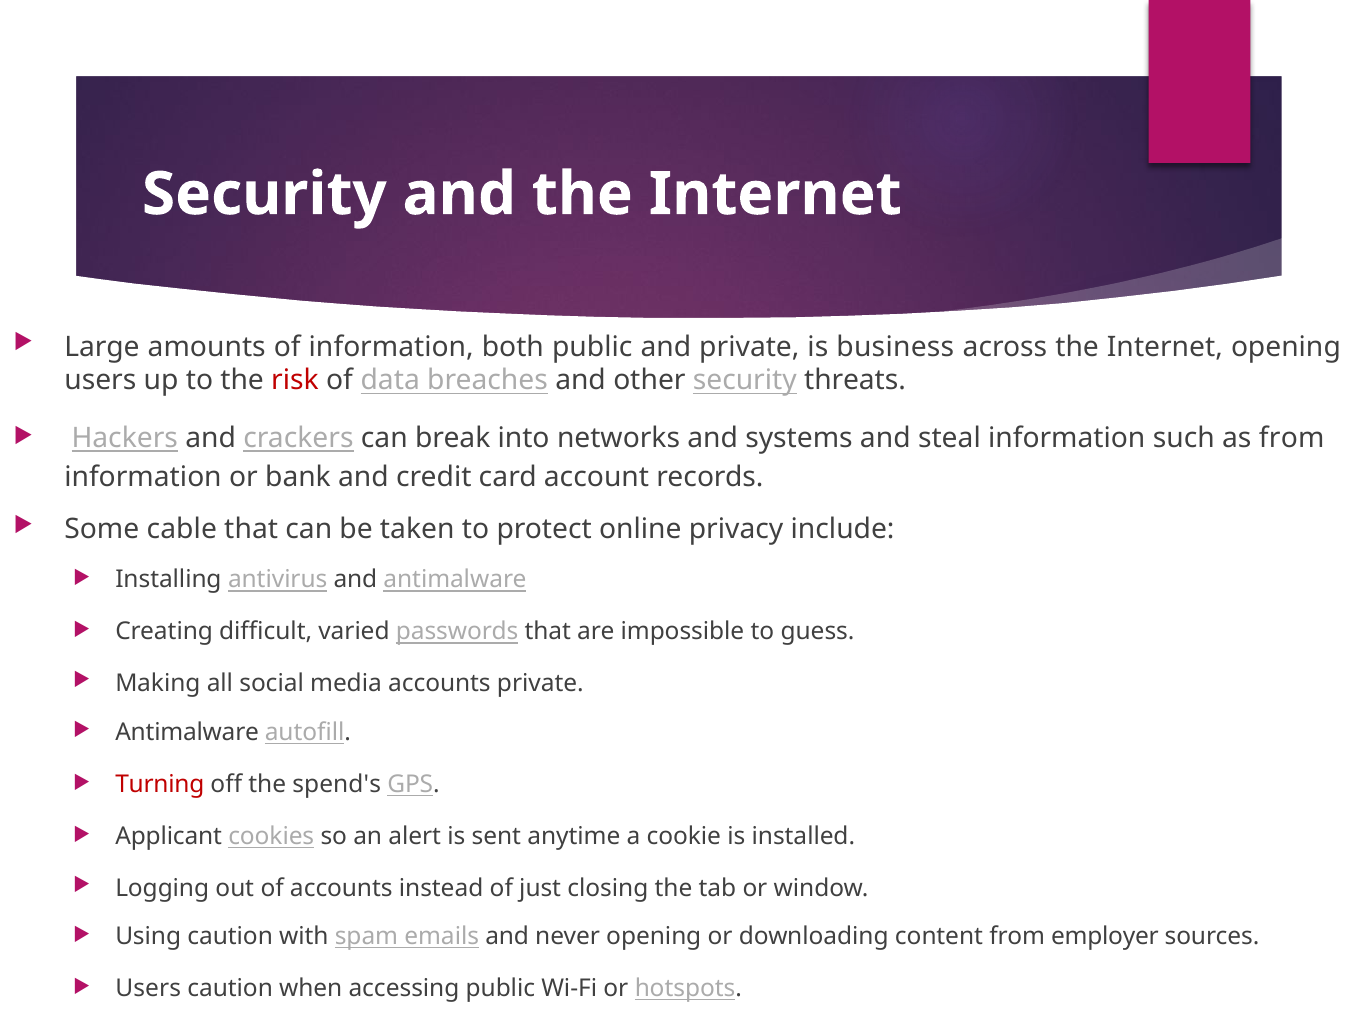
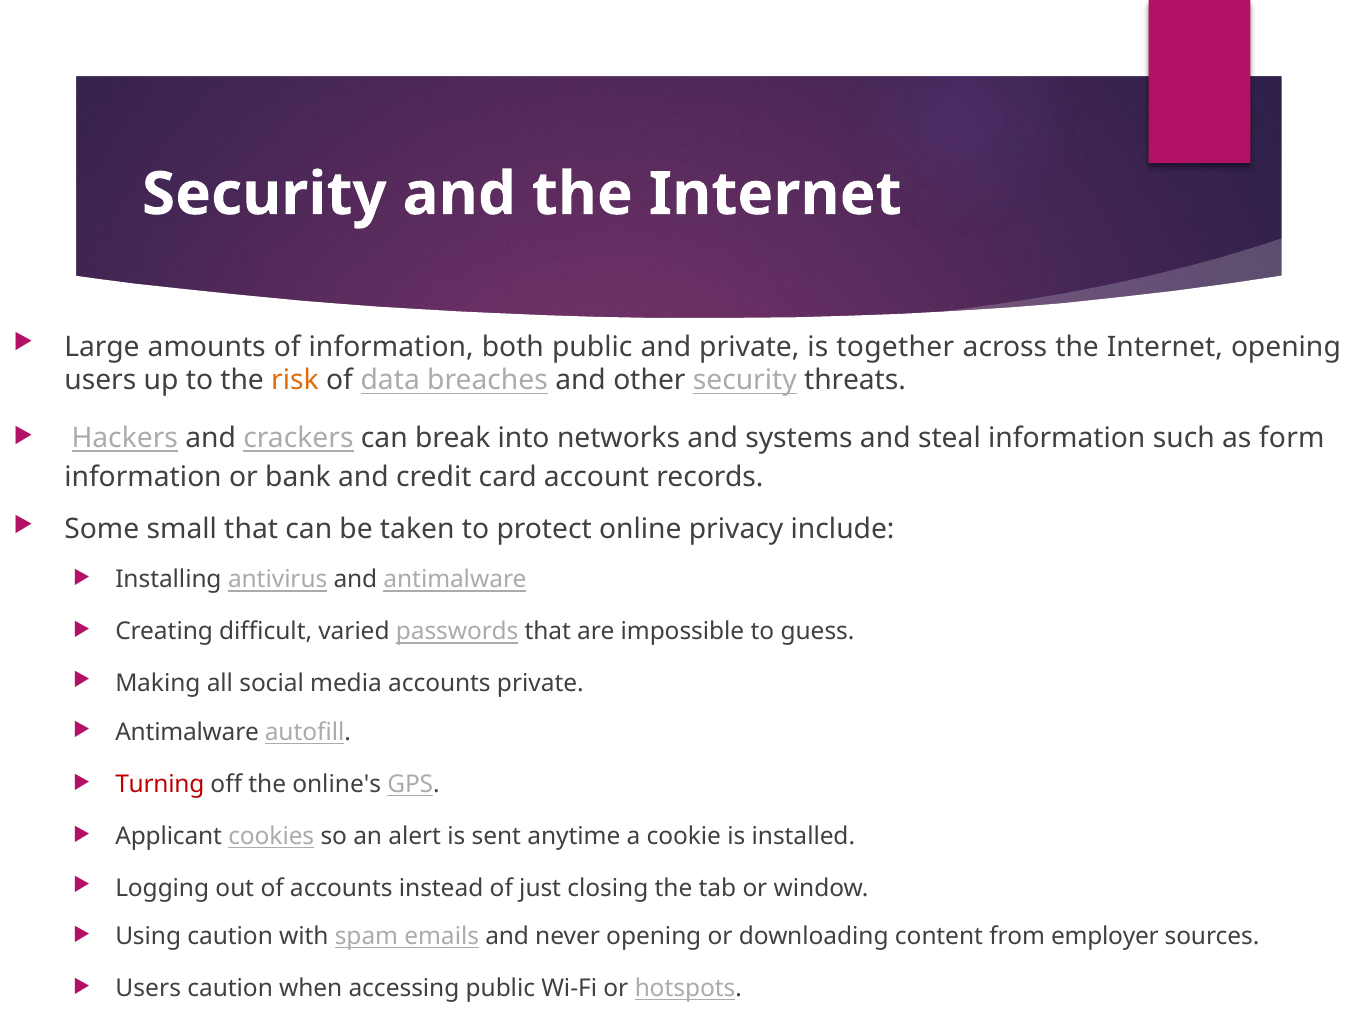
business: business -> together (895, 347)
risk colour: red -> orange (295, 381)
as from: from -> form (1292, 438)
cable: cable -> small (182, 530)
spend's: spend's -> online's (337, 784)
